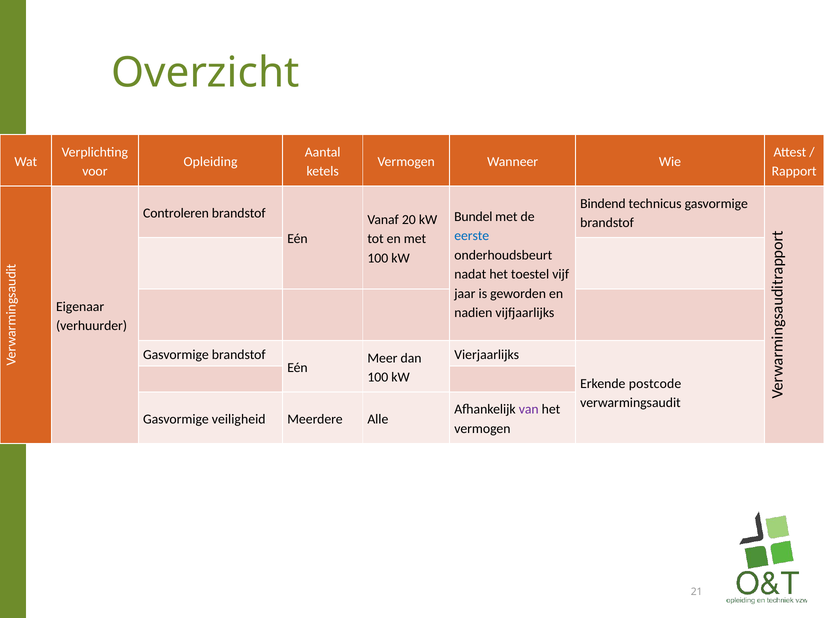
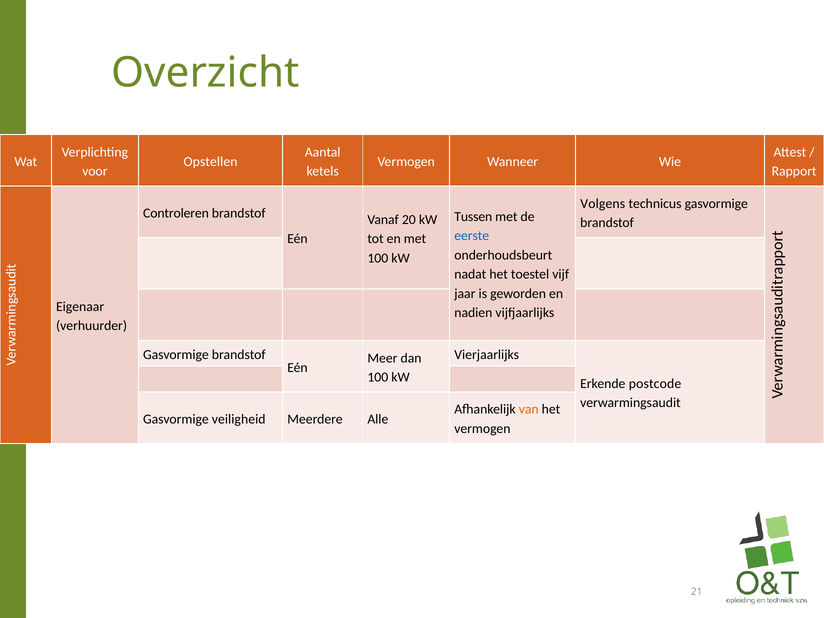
Opleiding: Opleiding -> Opstellen (211, 162)
Bindend: Bindend -> Volgens (603, 204)
Bundel: Bundel -> Tussen (473, 217)
van colour: purple -> orange (529, 409)
